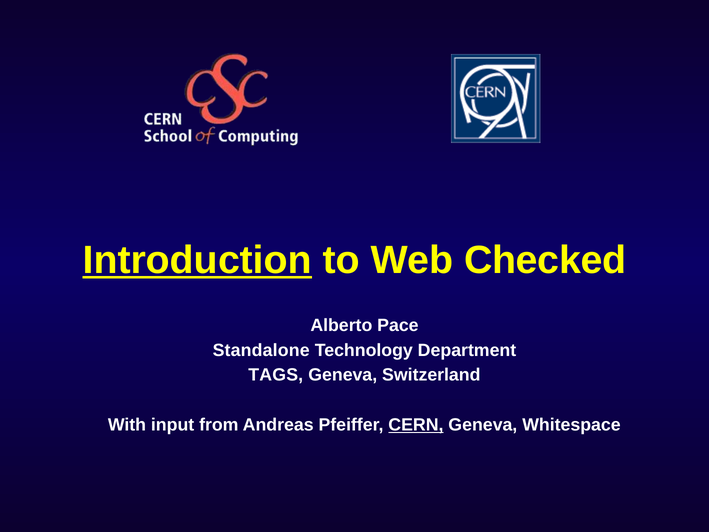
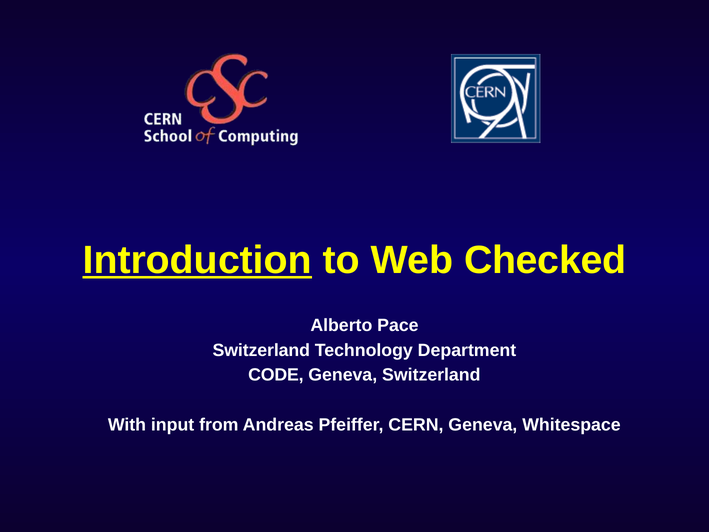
Standalone: Standalone -> Switzerland (261, 350)
TAGS: TAGS -> CODE (276, 375)
CERN underline: present -> none (416, 425)
